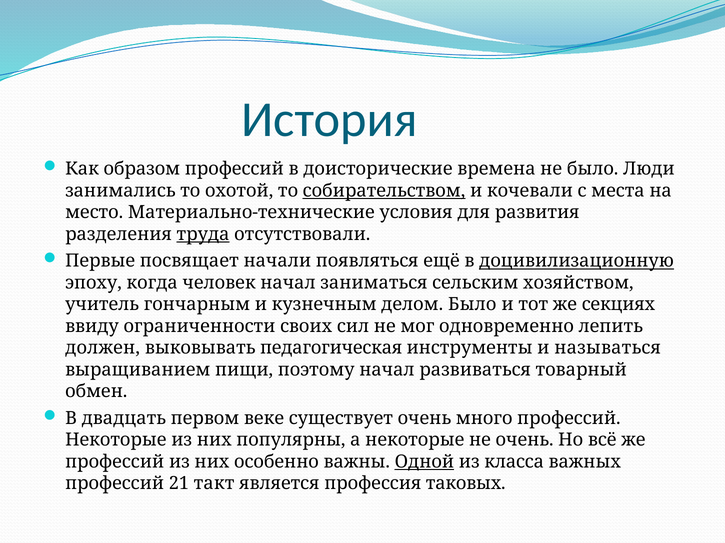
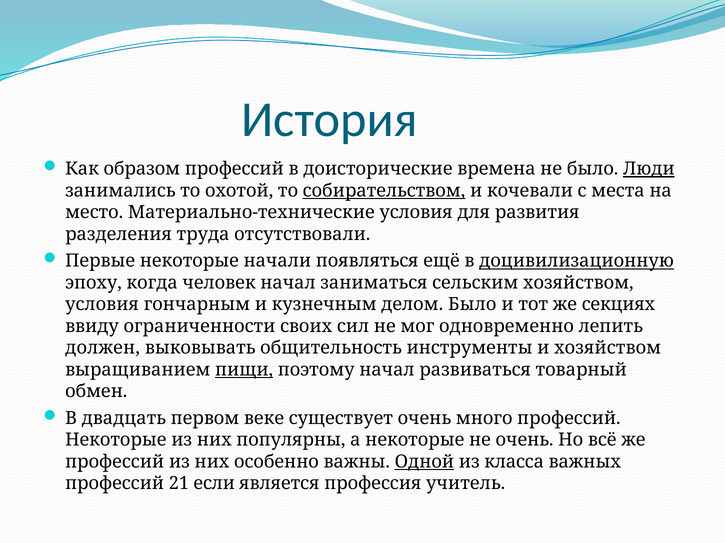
Люди underline: none -> present (649, 169)
труда underline: present -> none (203, 234)
Первые посвящает: посвящает -> некоторые (189, 261)
учитель: учитель -> условия (102, 305)
педагогическая: педагогическая -> общительность (331, 348)
и называться: называться -> хозяйством (608, 348)
пищи underline: none -> present (244, 370)
такт: такт -> если (214, 484)
таковых: таковых -> учитель (466, 484)
